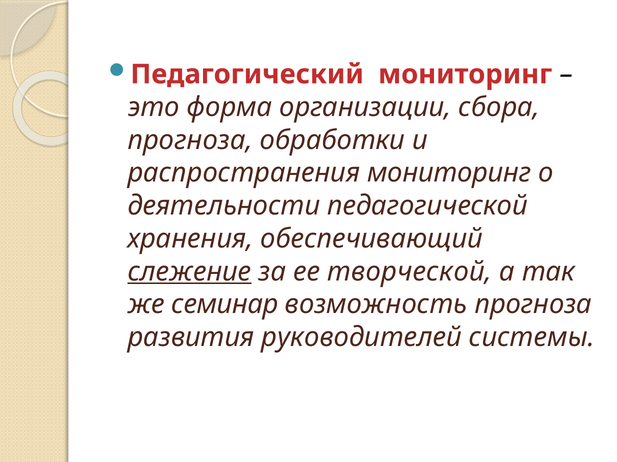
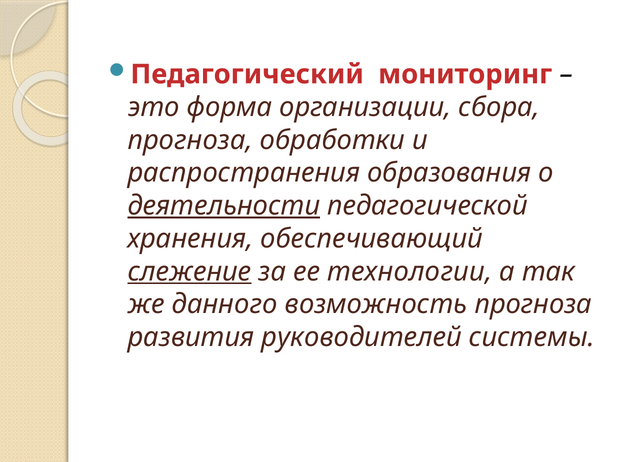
распространения мониторинг: мониторинг -> образования (449, 173)
деятельности underline: none -> present (224, 206)
творческой: творческой -> технологии (410, 272)
семинар: семинар -> данного (225, 305)
